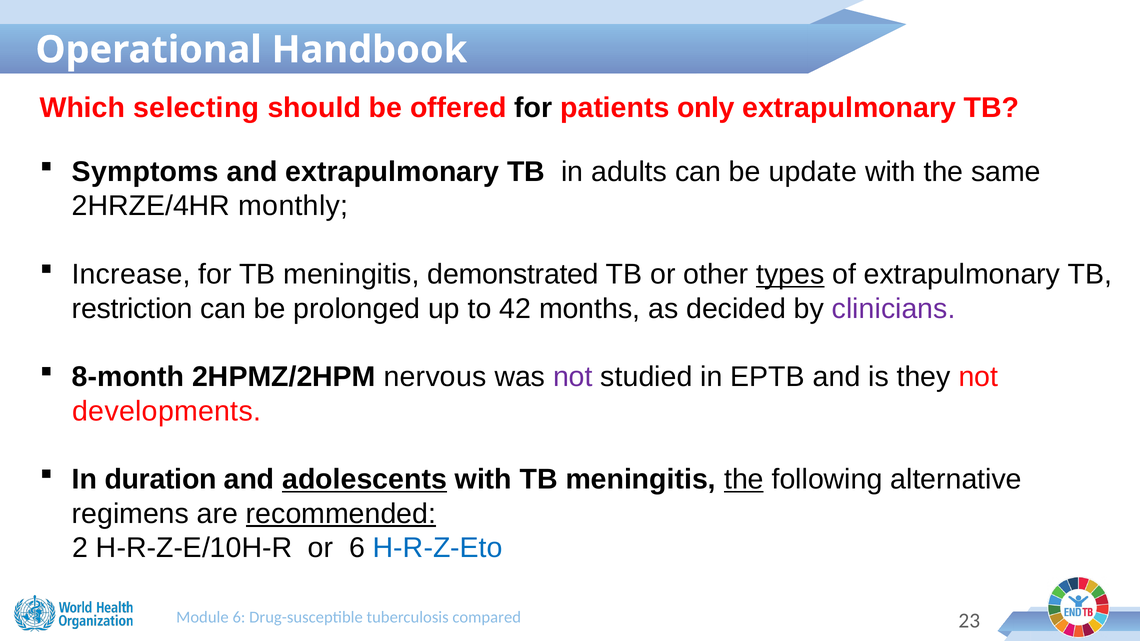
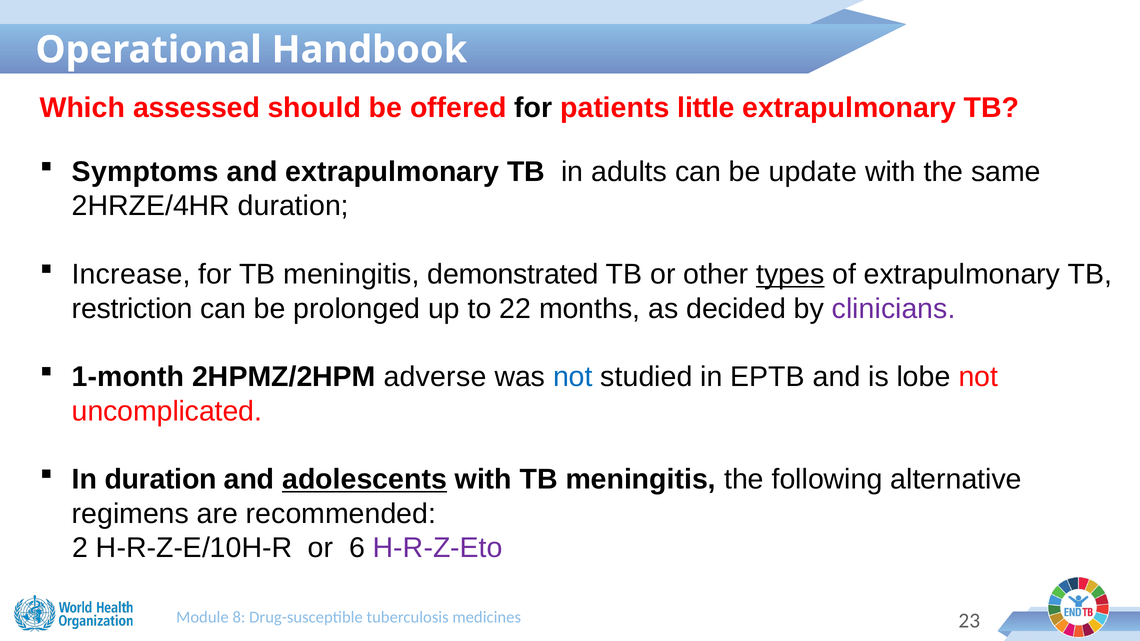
selecting: selecting -> assessed (196, 108)
only: only -> little (706, 108)
2HRZE/4HR monthly: monthly -> duration (293, 206)
42: 42 -> 22 (515, 309)
8-month: 8-month -> 1-month (128, 377)
nervous: nervous -> adverse (435, 377)
not colour: purple -> blue (573, 377)
they: they -> lobe (924, 377)
developments: developments -> uncomplicated (167, 411)
the underline: present -> none (744, 480)
recommended underline: present -> none (341, 514)
H-R-Z-Eto colour: blue -> purple (438, 548)
Module 6: 6 -> 8 (239, 618)
compared: compared -> medicines (487, 618)
